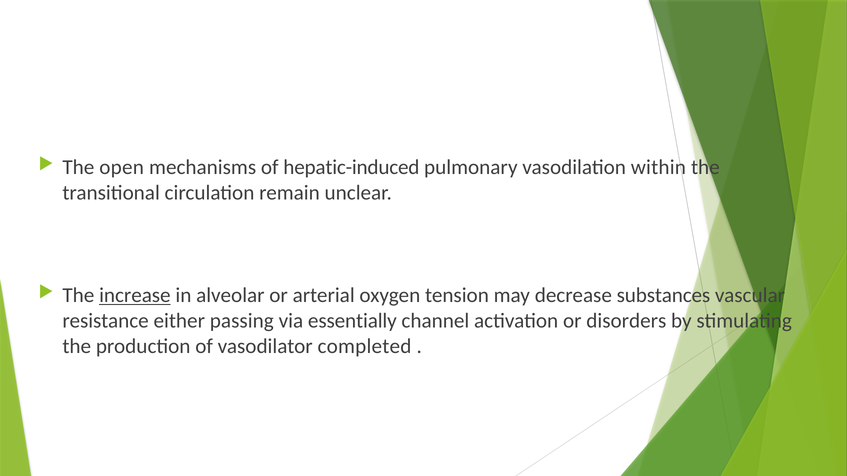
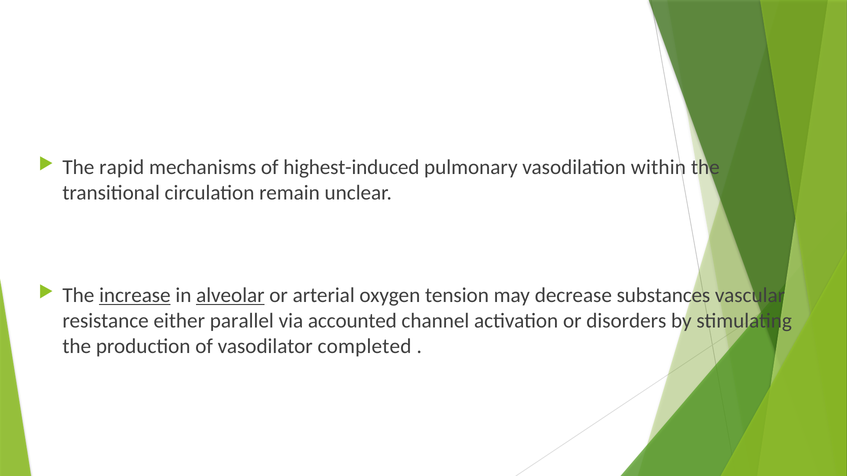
open: open -> rapid (122, 167)
hepatic-induced: hepatic-induced -> highest-induced (351, 167)
alveolar underline: none -> present (230, 296)
passing: passing -> parallel (242, 321)
essentially: essentially -> accounted (352, 321)
